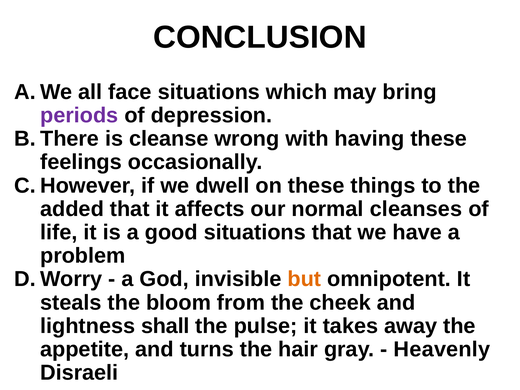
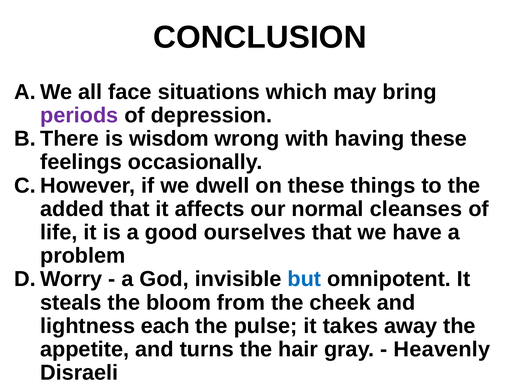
cleanse: cleanse -> wisdom (169, 139)
good situations: situations -> ourselves (255, 232)
but colour: orange -> blue (304, 279)
shall: shall -> each (165, 326)
